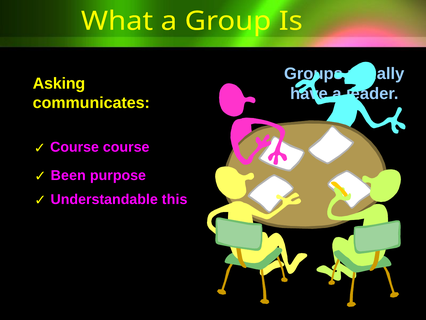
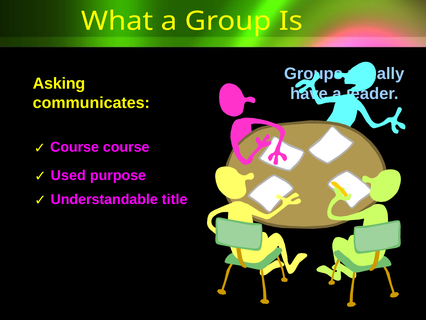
Been: Been -> Used (68, 175)
this: this -> title (175, 199)
